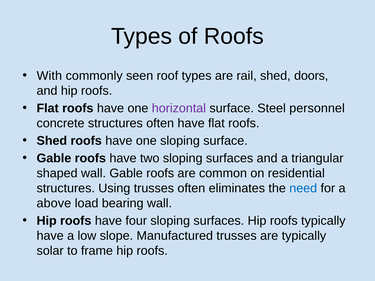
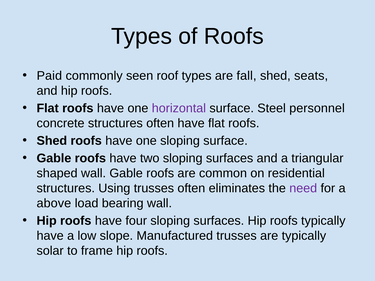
With: With -> Paid (49, 76)
rail: rail -> fall (247, 76)
doors: doors -> seats (311, 76)
need colour: blue -> purple (303, 188)
